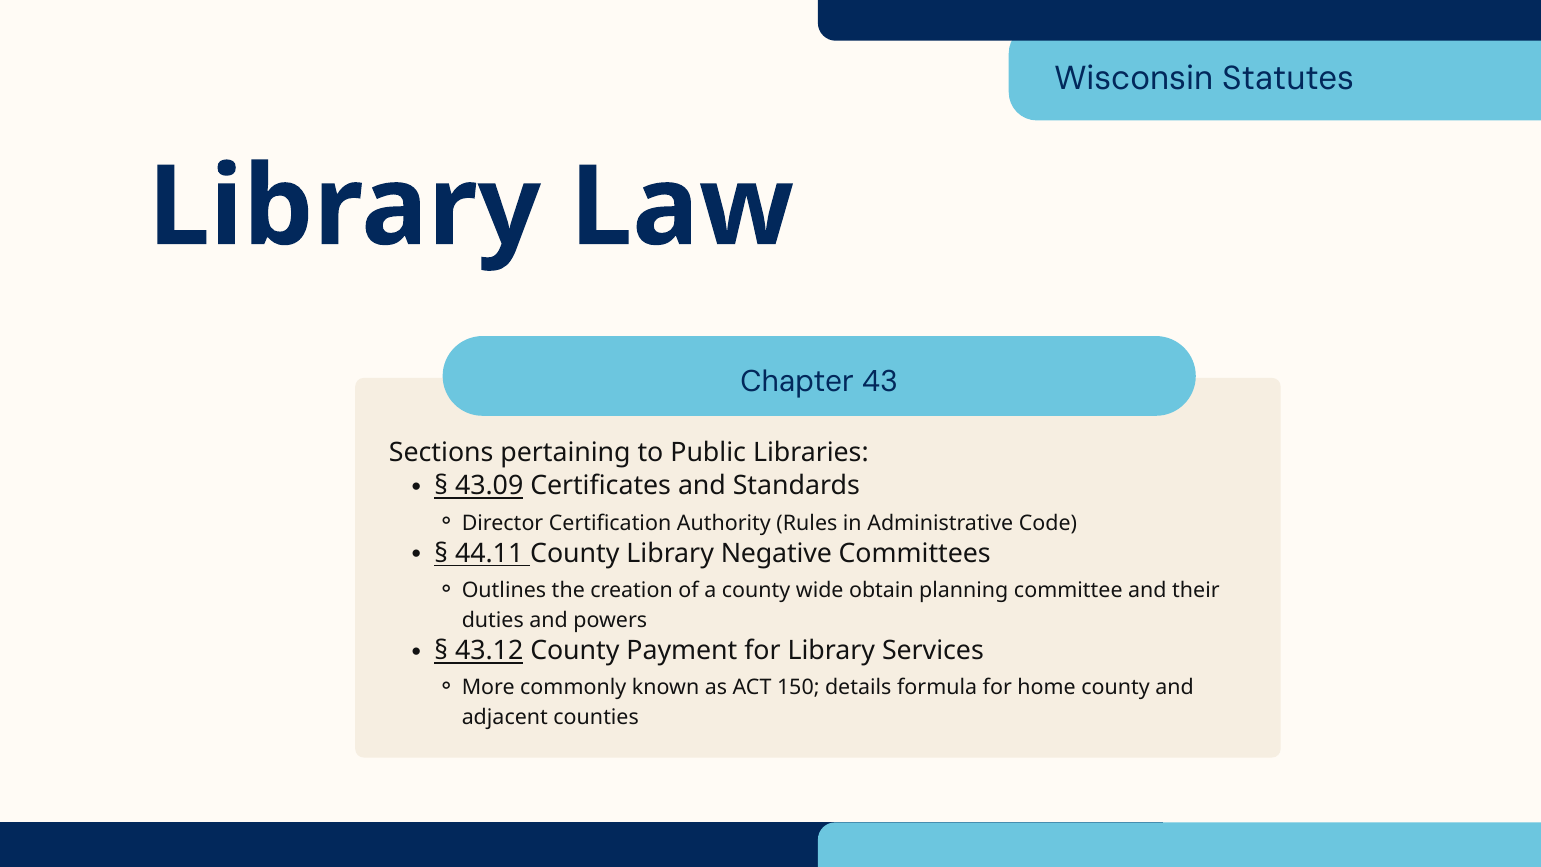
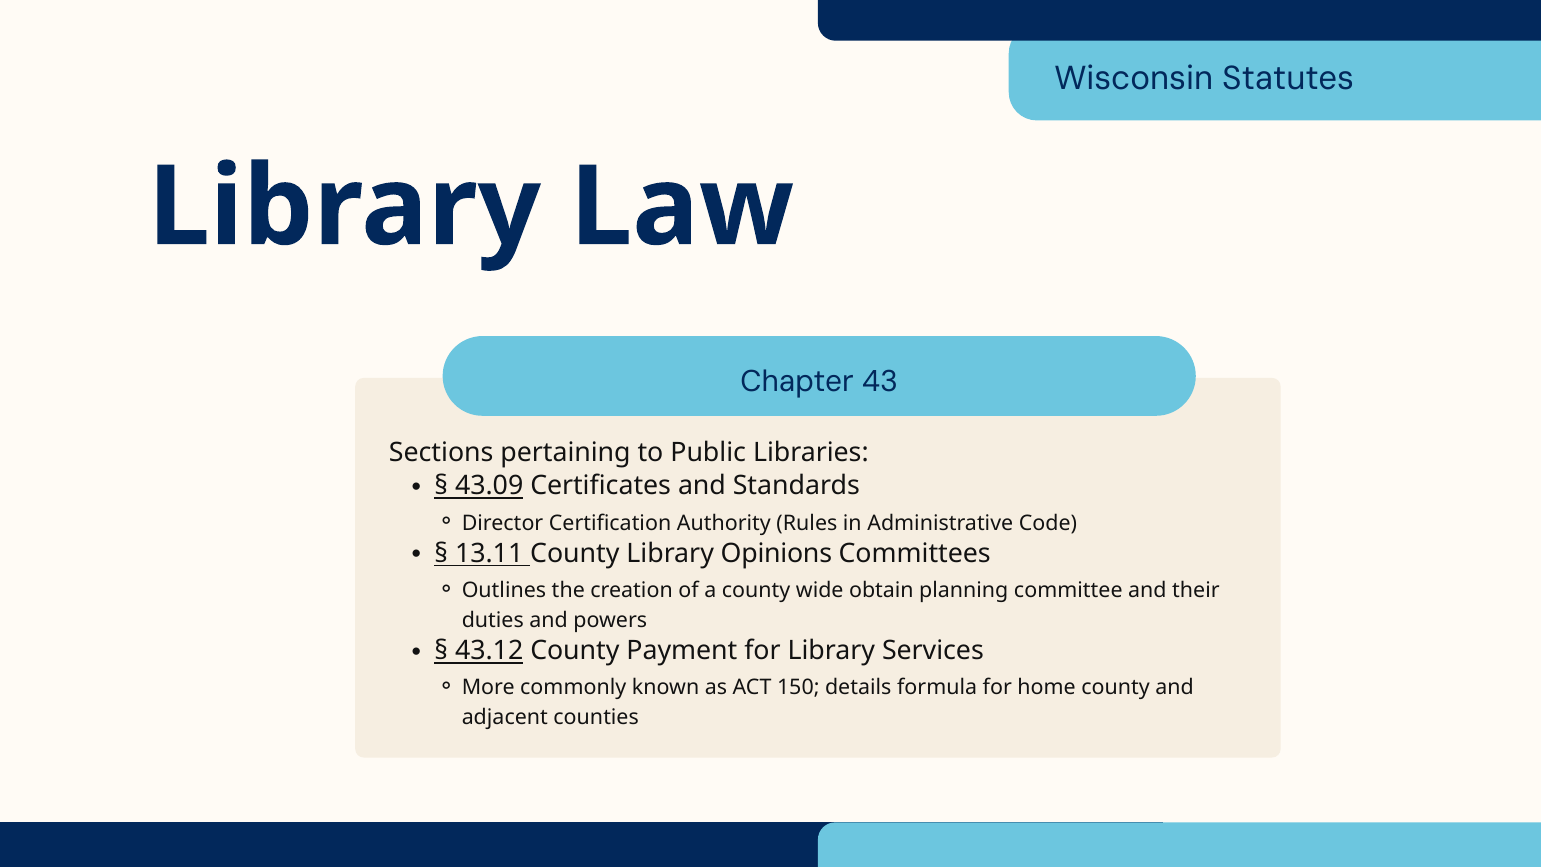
44.11: 44.11 -> 13.11 (489, 553)
Negative: Negative -> Opinions (776, 553)
